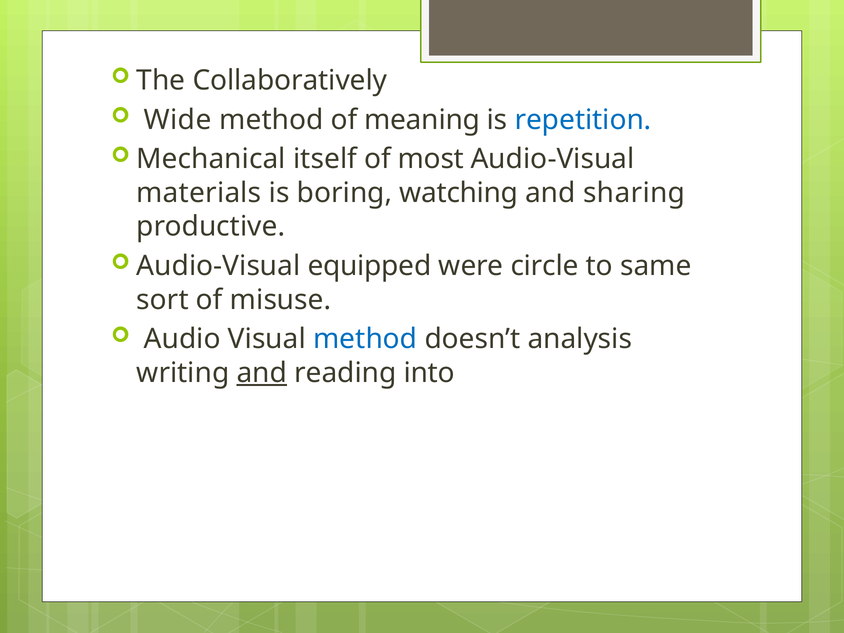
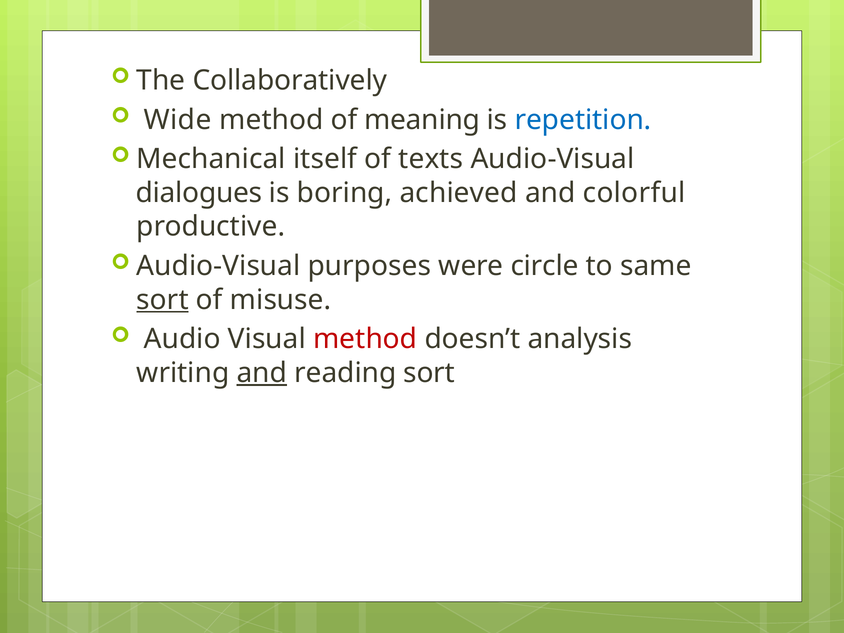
most: most -> texts (431, 159)
materials: materials -> dialogues (199, 193)
watching: watching -> achieved (459, 193)
sharing: sharing -> colorful (634, 193)
equipped: equipped -> purposes (369, 266)
sort underline: none -> present (163, 300)
method colour: blue -> red (365, 339)
reading into: into -> sort (429, 373)
